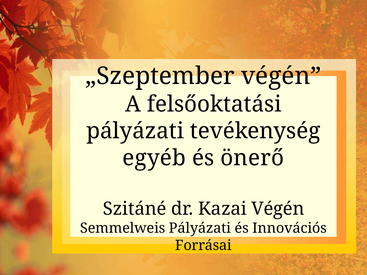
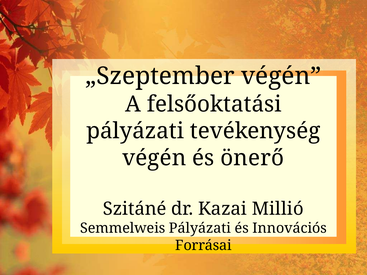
egyéb: egyéb -> végén (154, 158)
Kazai Végén: Végén -> Millió (278, 209)
